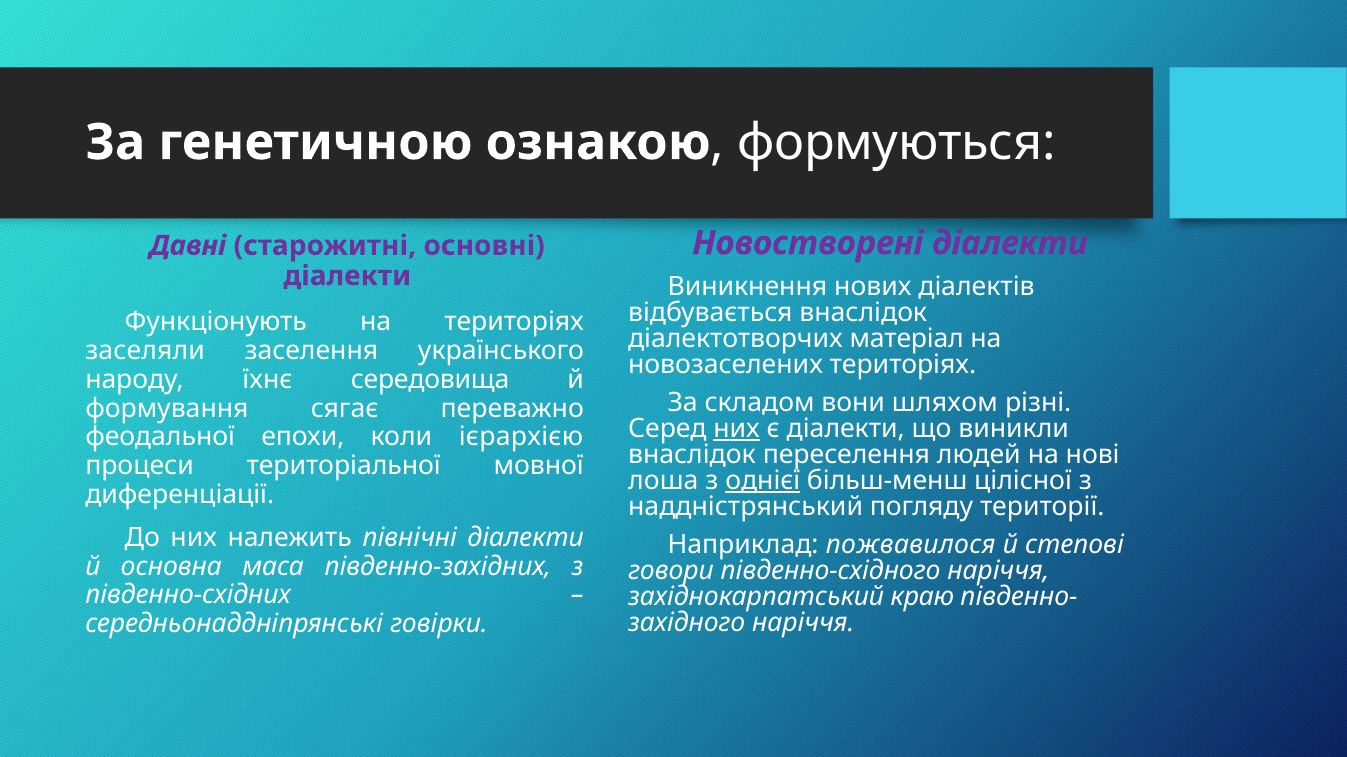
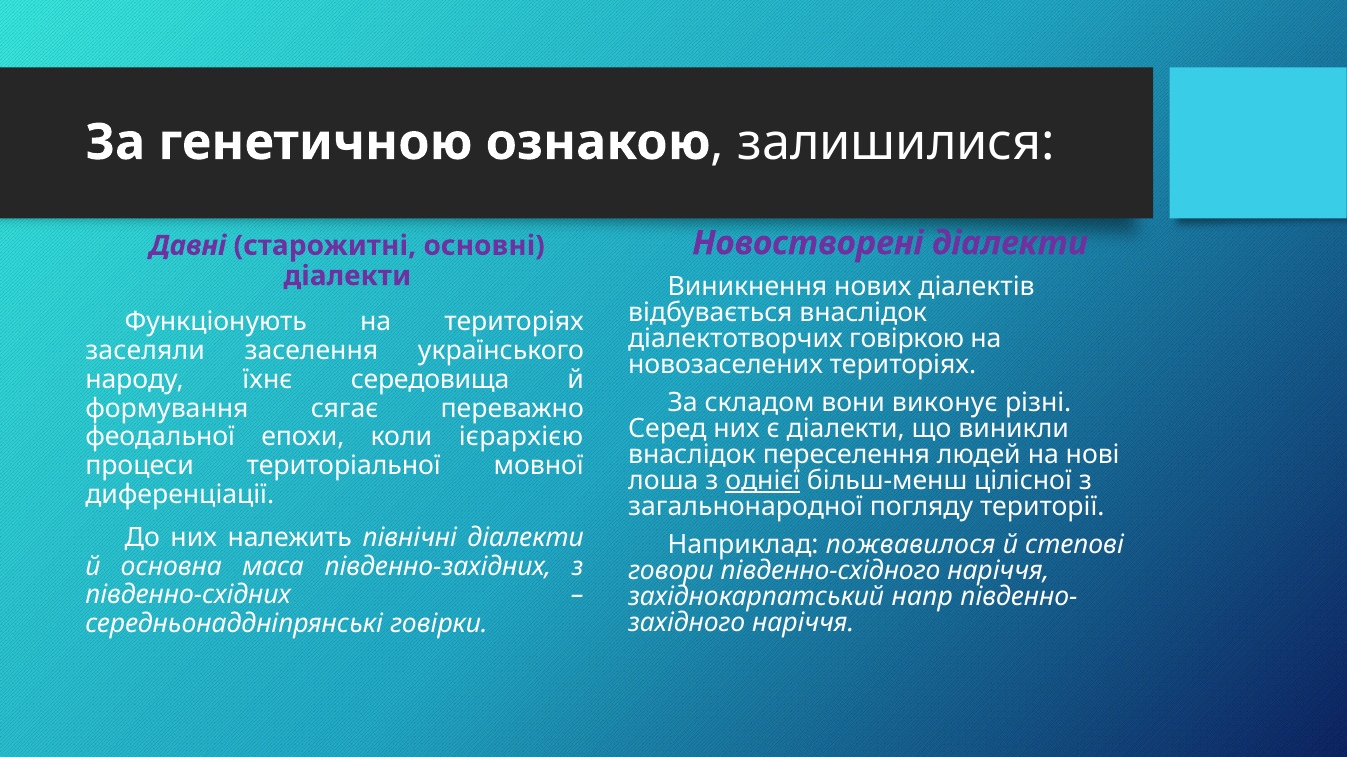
формуються: формуються -> залишилися (896, 143)
матеріал: матеріал -> говіркою (907, 339)
шляхом: шляхом -> виконує (945, 403)
них underline: present -> none (737, 429)
наддністрянський: наддністрянський -> загальнонародної (746, 507)
краю: краю -> напр (922, 597)
